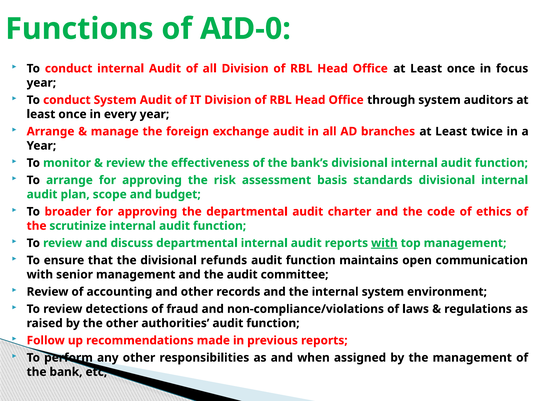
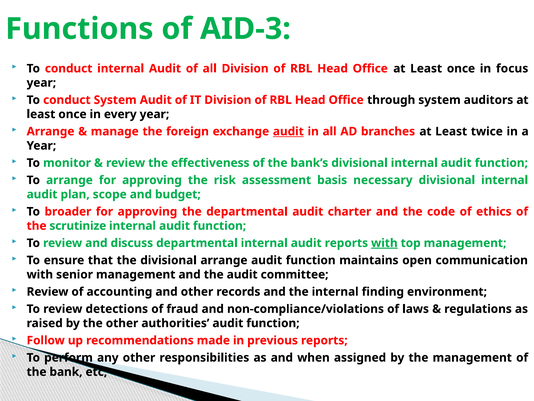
AID-0: AID-0 -> AID-3 (245, 29)
audit underline: none -> present (288, 131)
standards: standards -> necessary (383, 180)
divisional refunds: refunds -> arrange (224, 260)
internal system: system -> finding (383, 291)
